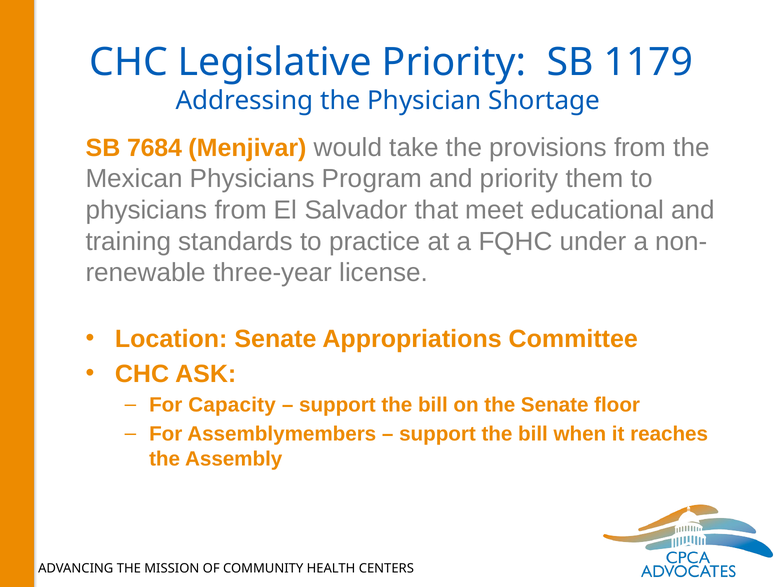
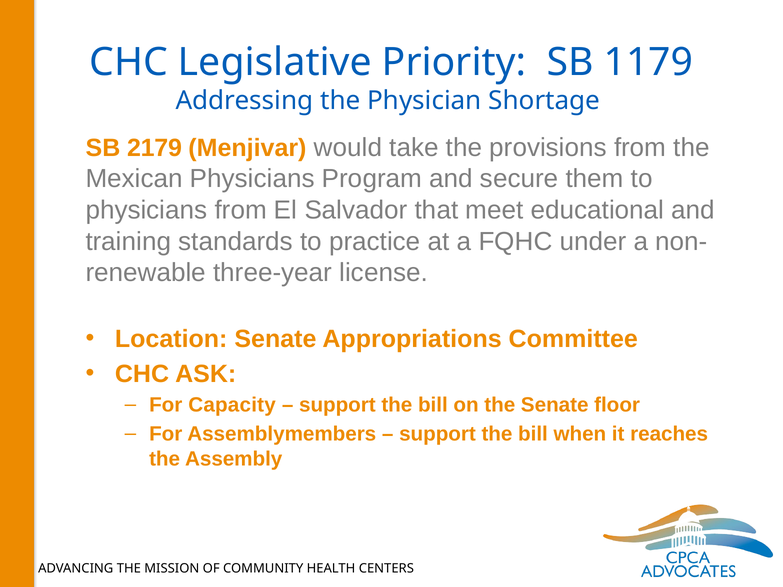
7684: 7684 -> 2179 (154, 148)
and priority: priority -> secure (519, 179)
